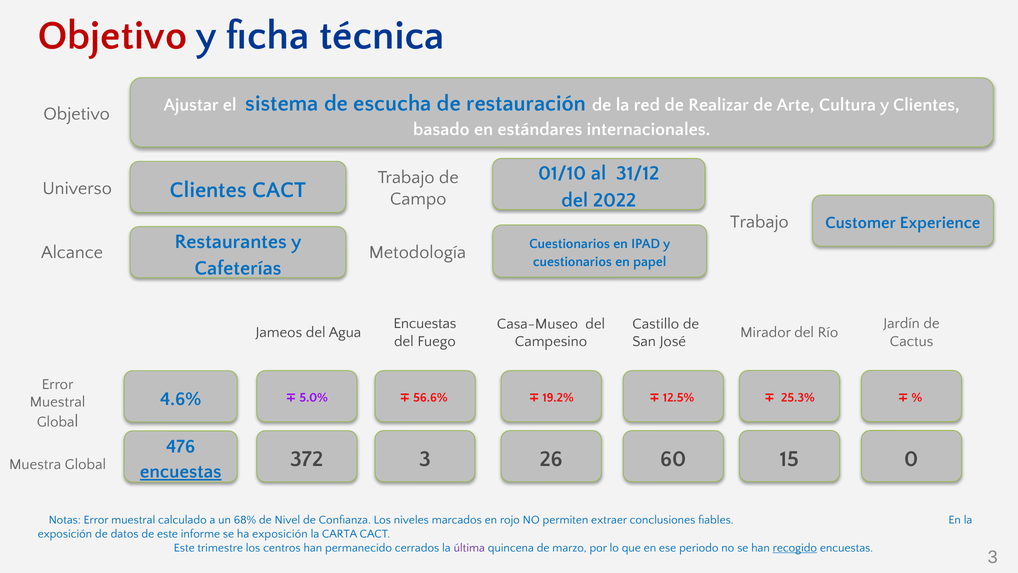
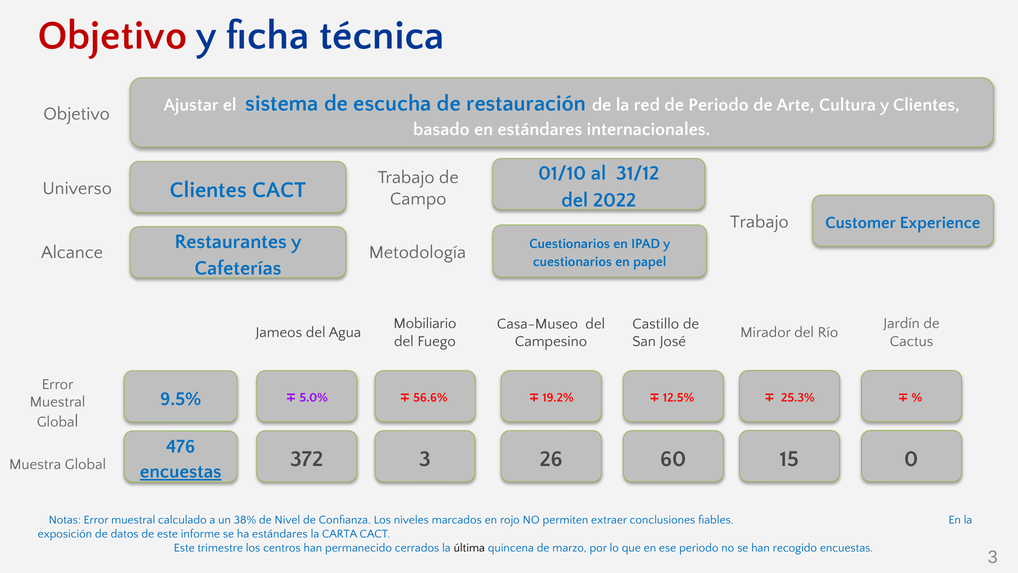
de Realizar: Realizar -> Periodo (719, 105)
Encuestas: Encuestas -> Mobiliario (425, 323)
4.6%: 4.6% -> 9.5% (181, 399)
68%: 68% -> 38% (245, 519)
ha exposición: exposición -> estándares (280, 534)
última colour: purple -> black (469, 548)
recogido underline: present -> none (795, 548)
